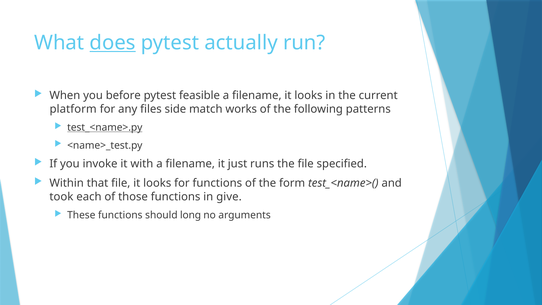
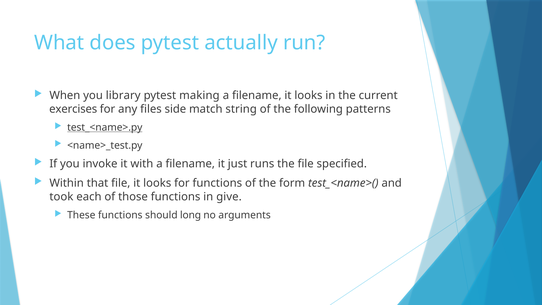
does underline: present -> none (113, 43)
before: before -> library (123, 95)
feasible: feasible -> making (199, 95)
platform: platform -> exercises (73, 109)
works: works -> string (241, 109)
